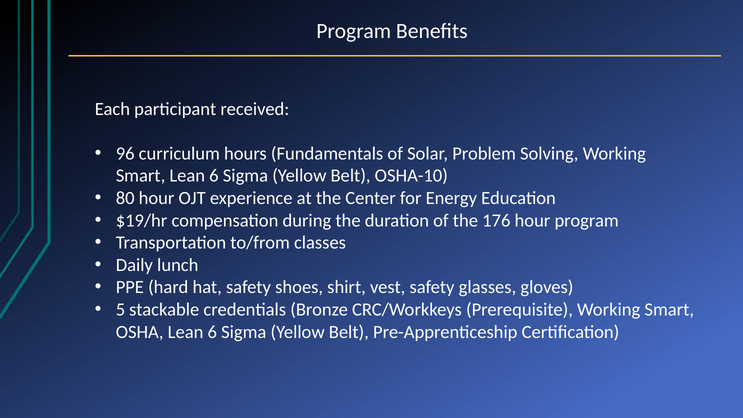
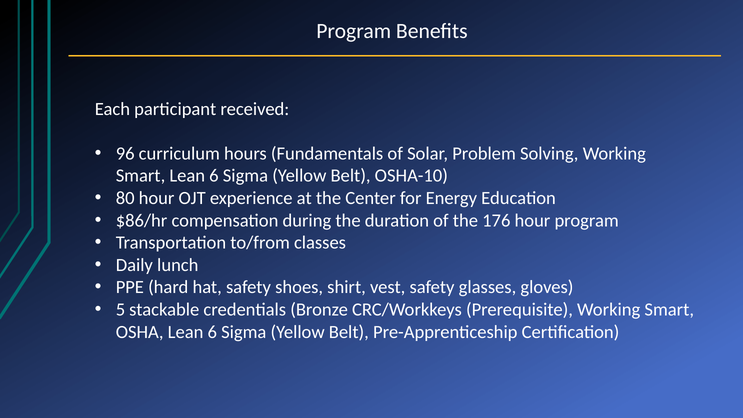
$19/hr: $19/hr -> $86/hr (142, 220)
